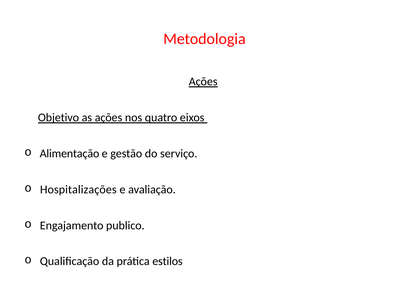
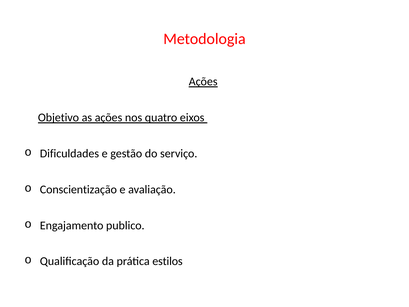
Alimentação: Alimentação -> Dificuldades (69, 153)
Hospitalizações: Hospitalizações -> Conscientização (78, 189)
